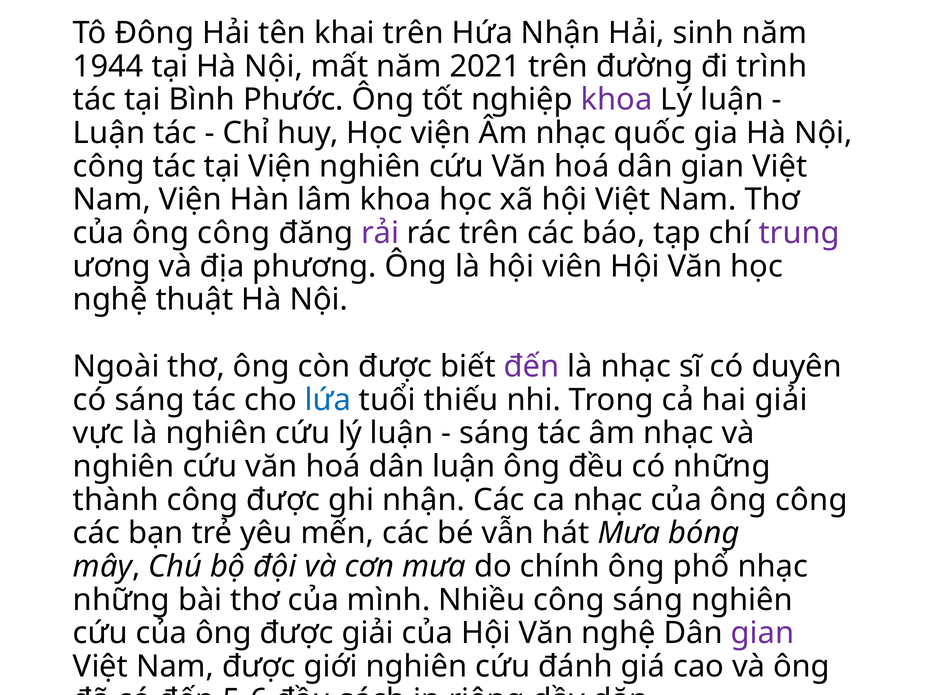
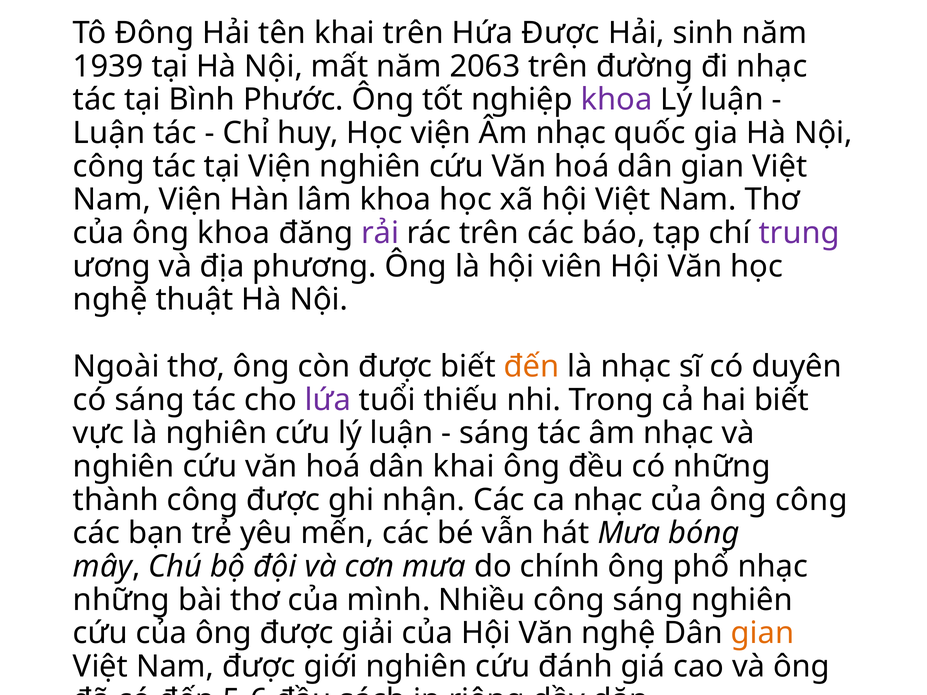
Hứa Nhận: Nhận -> Được (560, 33)
1944: 1944 -> 1939 (108, 66)
2021: 2021 -> 2063 (485, 66)
đi trình: trình -> nhạc (772, 66)
công: công -> khoa (234, 233)
đến colour: purple -> orange (532, 367)
lứa colour: blue -> purple (328, 400)
hai giải: giải -> biết (781, 400)
dân luận: luận -> khai (464, 467)
gian colour: purple -> orange (763, 633)
